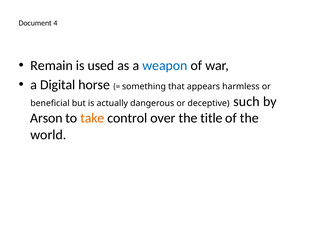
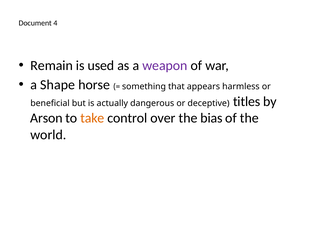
weapon colour: blue -> purple (165, 65)
Digital: Digital -> Shape (58, 85)
such: such -> titles (247, 102)
title: title -> bias (211, 118)
